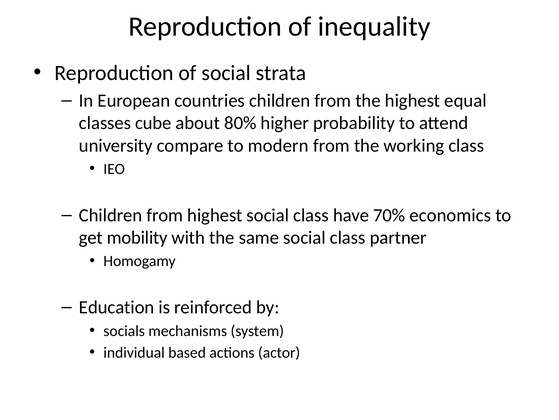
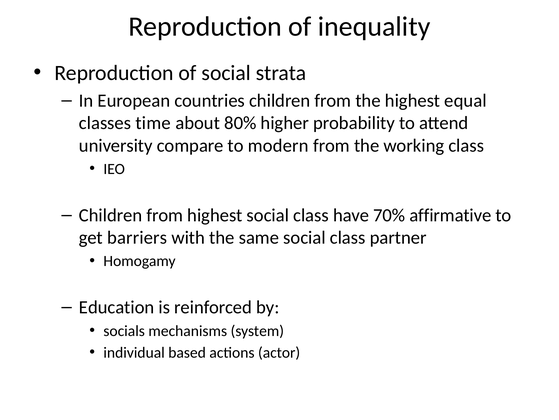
cube: cube -> time (153, 123)
economics: economics -> affirmative (450, 215)
mobility: mobility -> barriers (137, 237)
